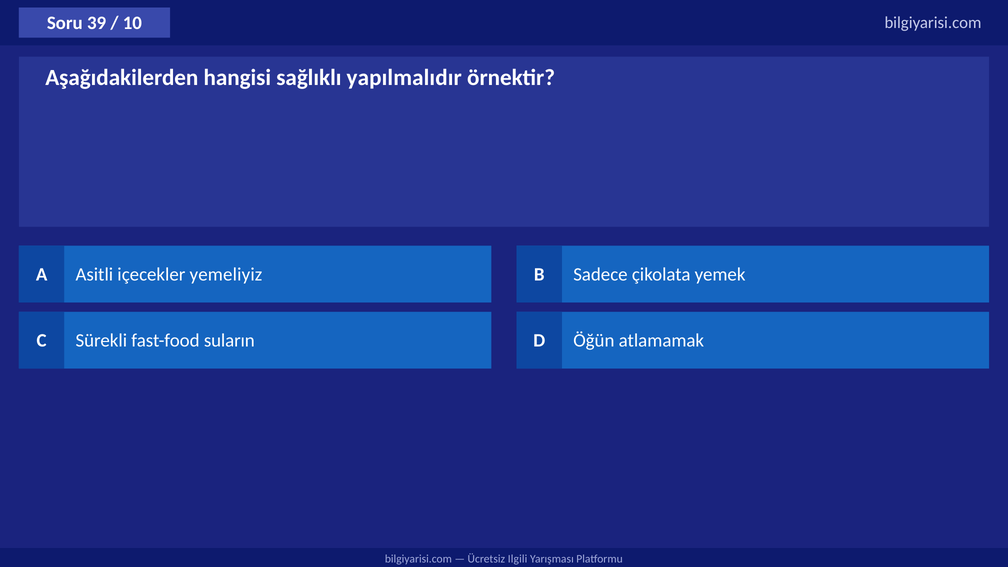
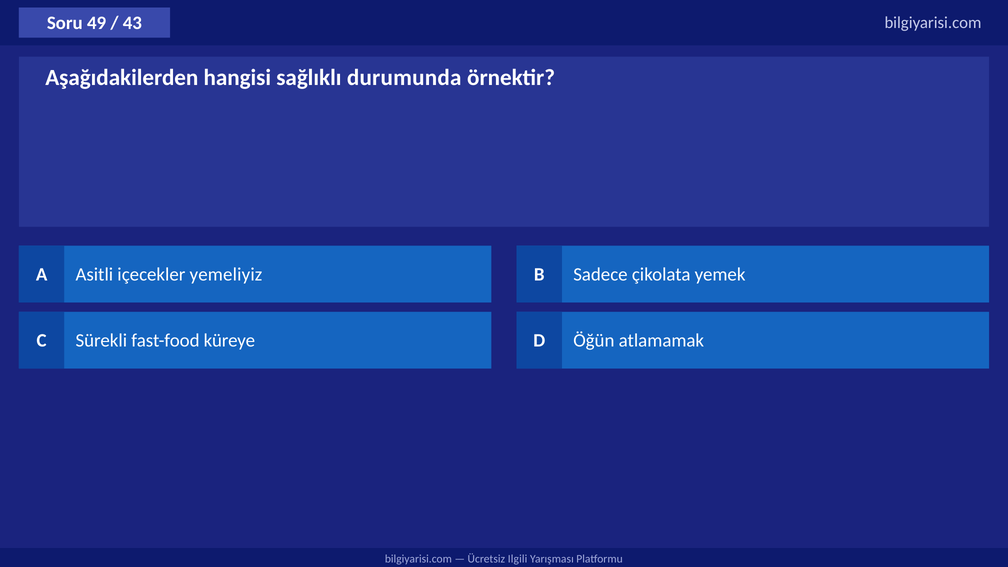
39: 39 -> 49 (97, 23)
10: 10 -> 43 (132, 23)
yapılmalıdır: yapılmalıdır -> durumunda (404, 78)
suların: suların -> küreye (229, 340)
